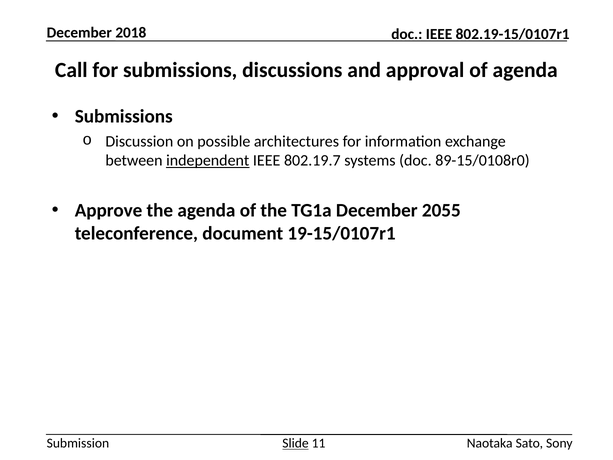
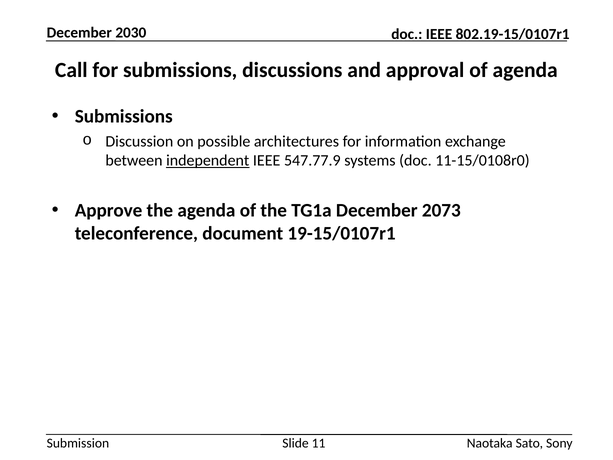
2018: 2018 -> 2030 (131, 33)
802.19.7: 802.19.7 -> 547.77.9 (312, 161)
89-15/0108r0: 89-15/0108r0 -> 11-15/0108r0 (482, 161)
2055: 2055 -> 2073 (441, 210)
Slide underline: present -> none (295, 443)
